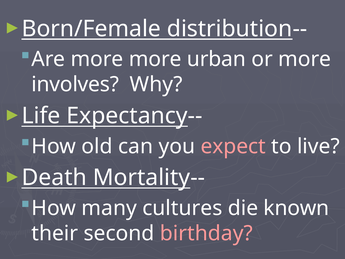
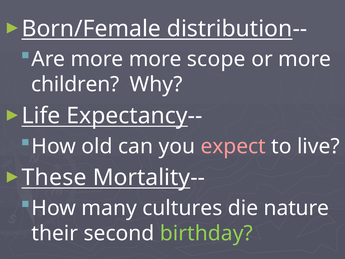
urban: urban -> scope (216, 59)
involves: involves -> children (75, 84)
Death: Death -> These (54, 177)
known: known -> nature (296, 208)
birthday colour: pink -> light green (206, 233)
